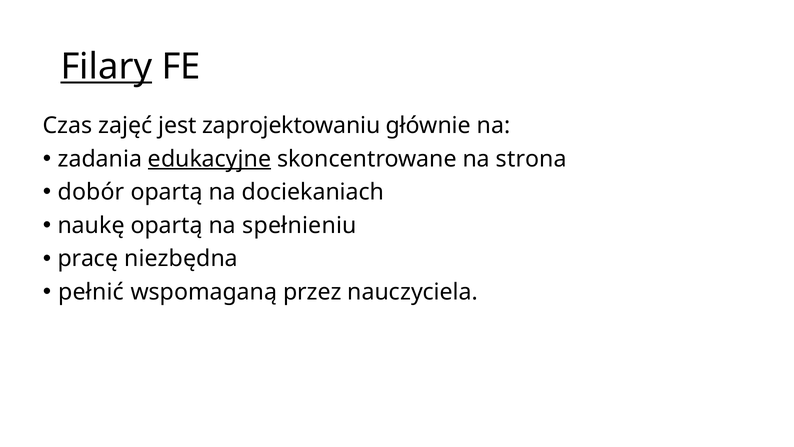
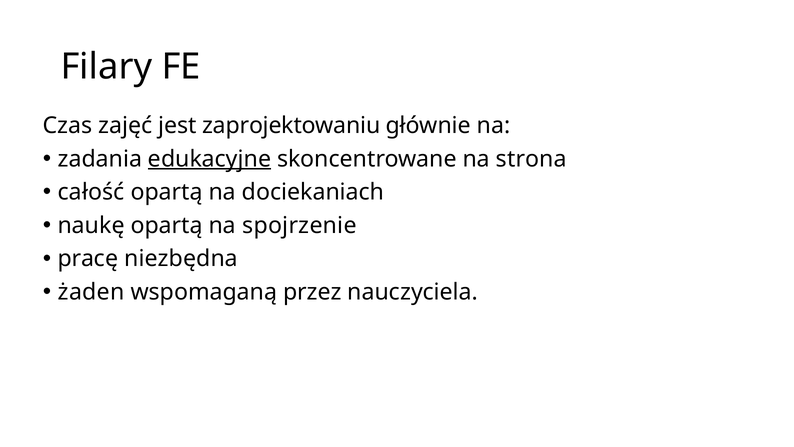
Filary underline: present -> none (106, 67)
dobór: dobór -> całość (91, 192)
spełnieniu: spełnieniu -> spojrzenie (300, 225)
pełnić: pełnić -> żaden (91, 292)
